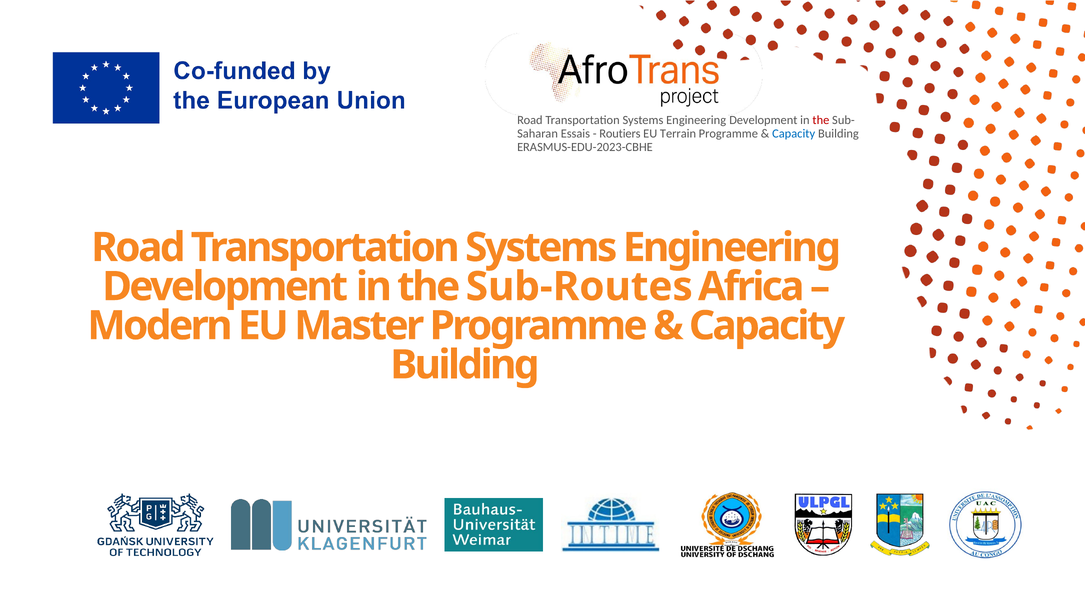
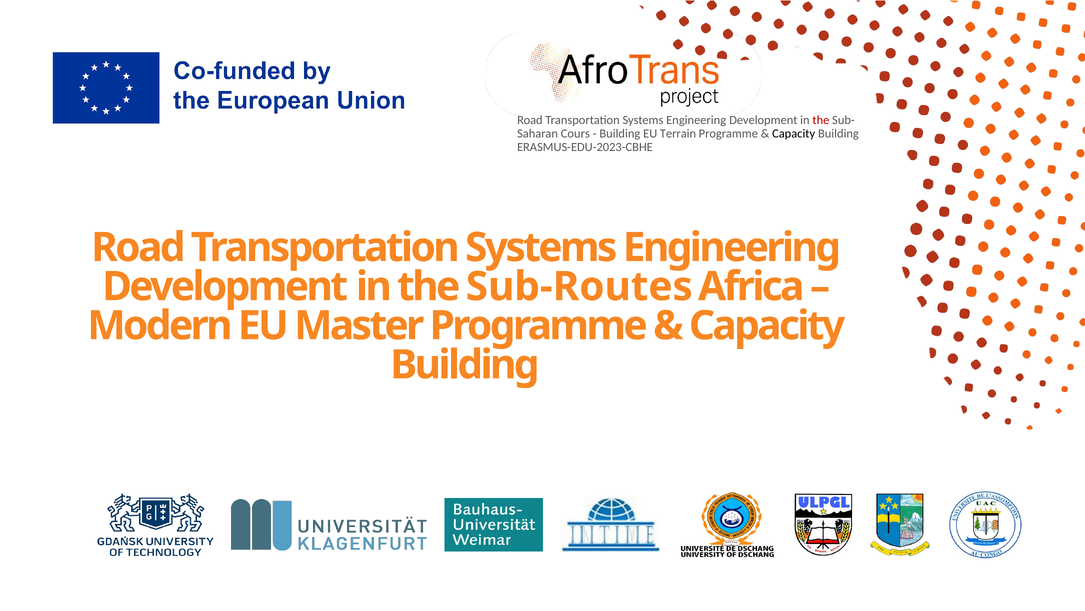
Essais: Essais -> Cours (575, 133)
Routiers: Routiers -> Building (620, 133)
Capacity colour: blue -> black (794, 133)
